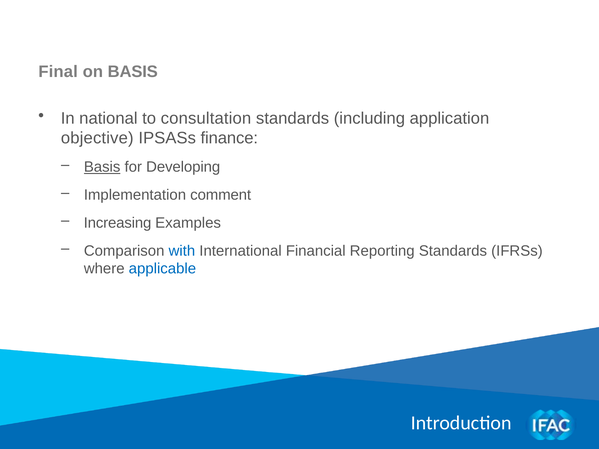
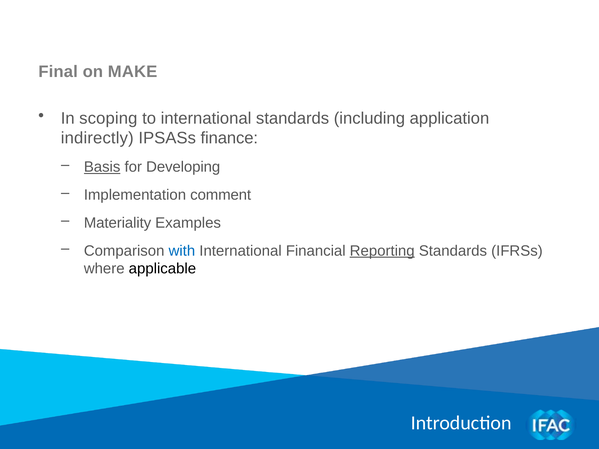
on BASIS: BASIS -> MAKE (133, 72)
national: national -> scoping (108, 118)
to consultation: consultation -> international (206, 118)
objective: objective -> indirectly (97, 138)
Increasing: Increasing -> Materiality (118, 223)
Reporting underline: none -> present (382, 251)
applicable colour: blue -> black (162, 269)
